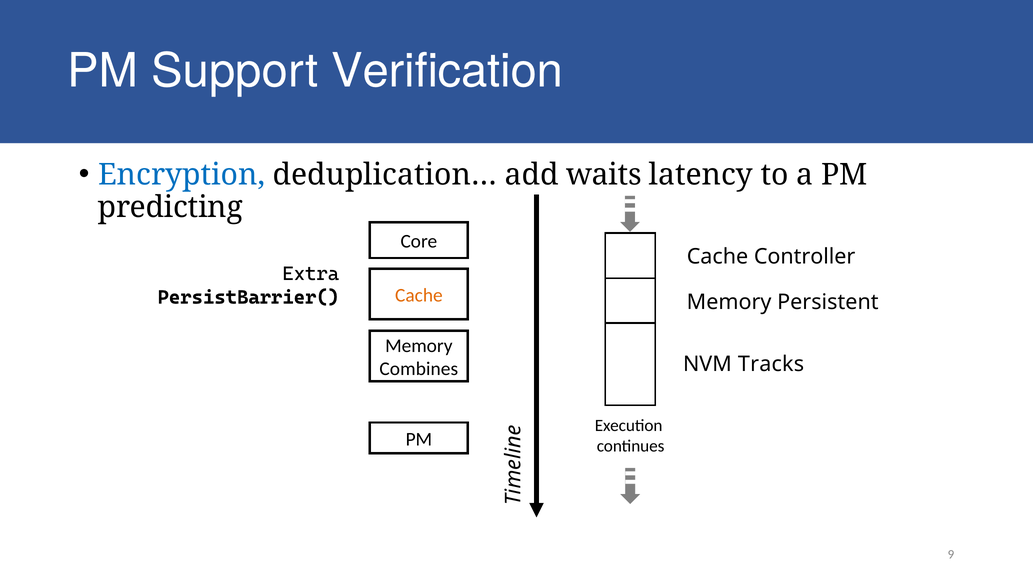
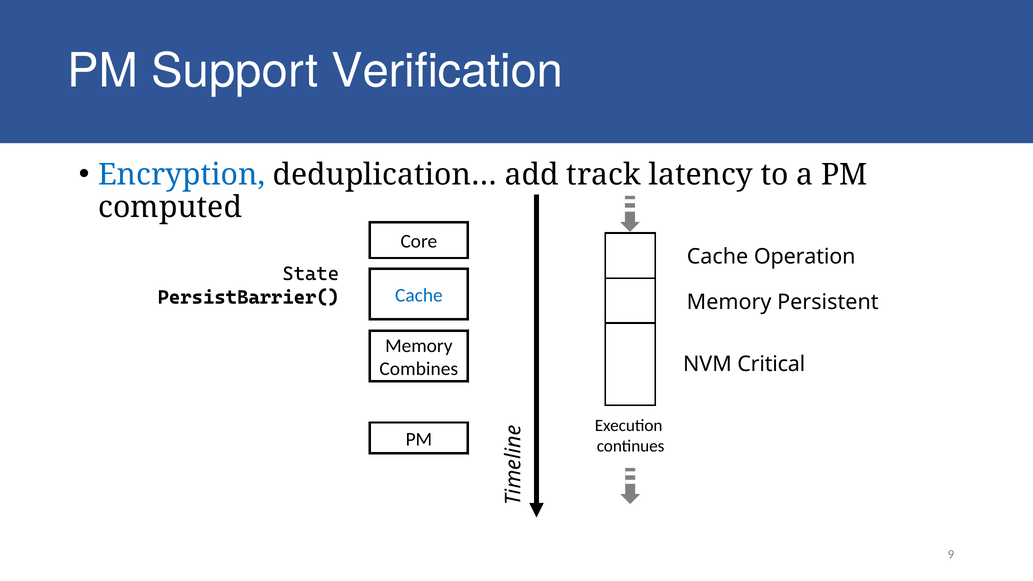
waits: waits -> track (604, 175)
predicting: predicting -> computed (170, 207)
Controller: Controller -> Operation (805, 257)
Extra: Extra -> State (311, 274)
Cache colour: orange -> blue (419, 295)
Tracks: Tracks -> Critical (771, 364)
